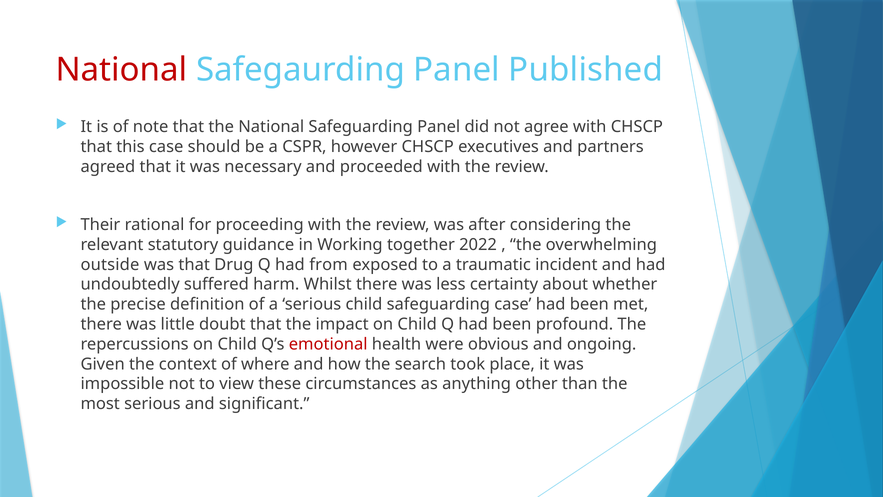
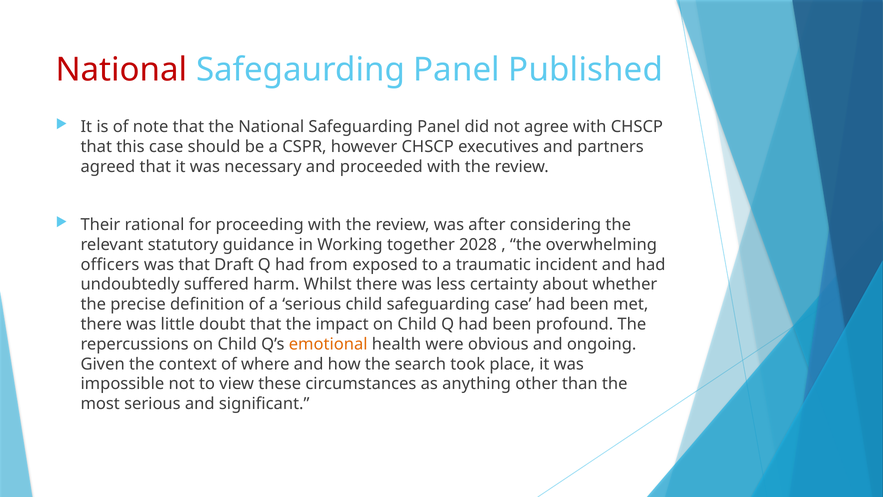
2022: 2022 -> 2028 (478, 245)
outside: outside -> officers (110, 264)
Drug: Drug -> Draft (234, 264)
emotional colour: red -> orange (328, 344)
